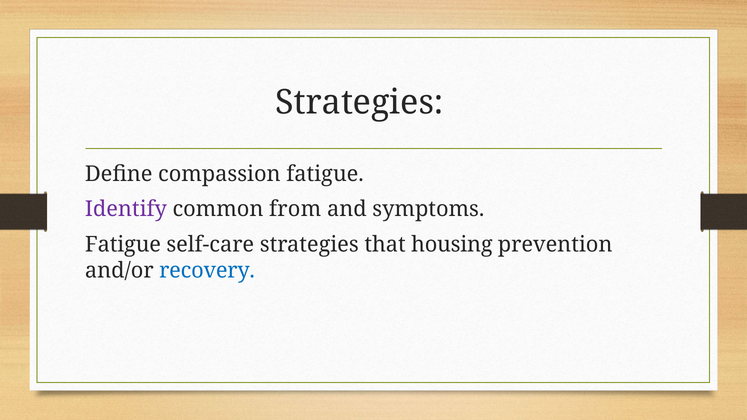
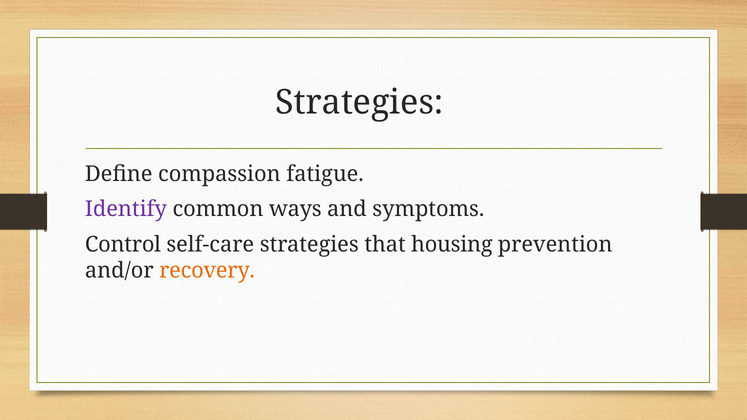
from: from -> ways (295, 209)
Fatigue: Fatigue -> Control (123, 244)
recovery colour: blue -> orange (207, 271)
